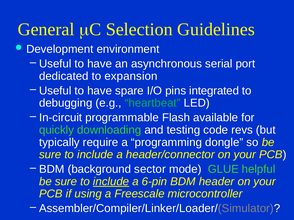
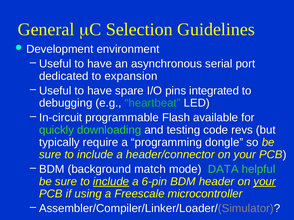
sector: sector -> match (150, 170)
GLUE: GLUE -> DATA (223, 170)
your underline: none -> present (265, 182)
